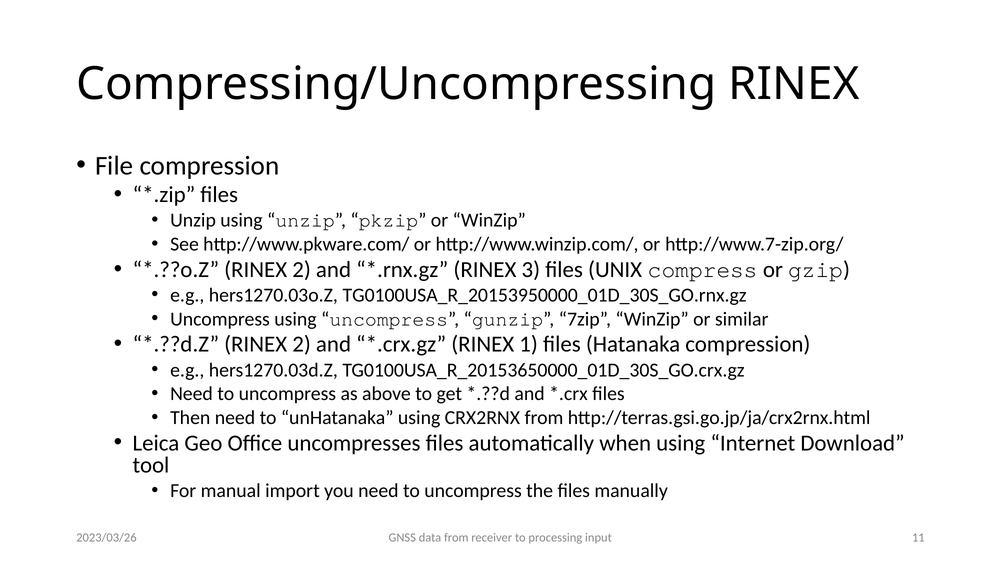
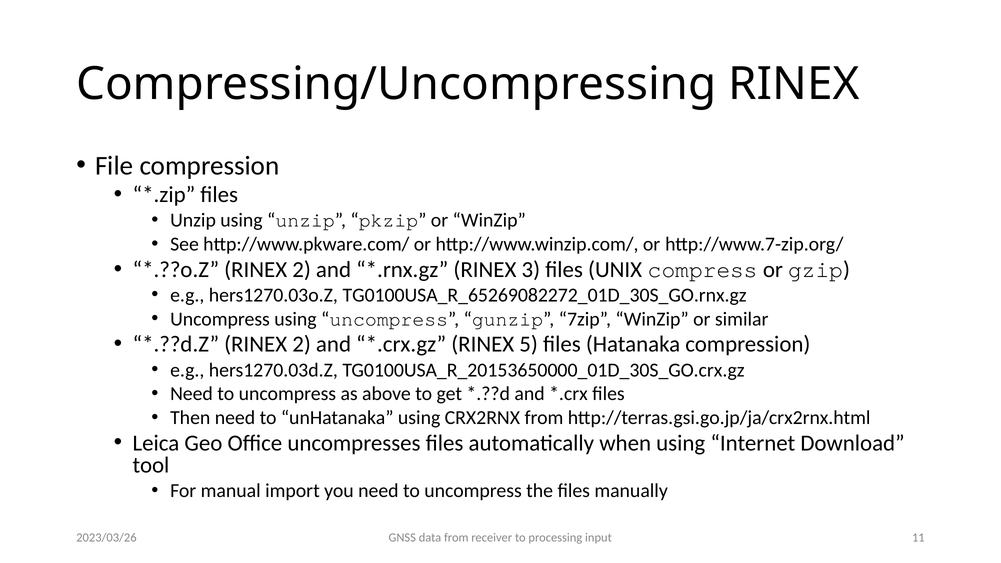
TG0100USA_R_20153950000_01D_30S_GO.rnx.gz: TG0100USA_R_20153950000_01D_30S_GO.rnx.gz -> TG0100USA_R_65269082272_01D_30S_GO.rnx.gz (545, 295)
1: 1 -> 5 (529, 344)
